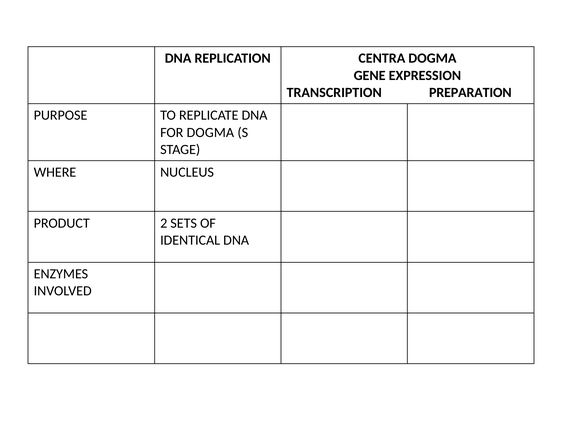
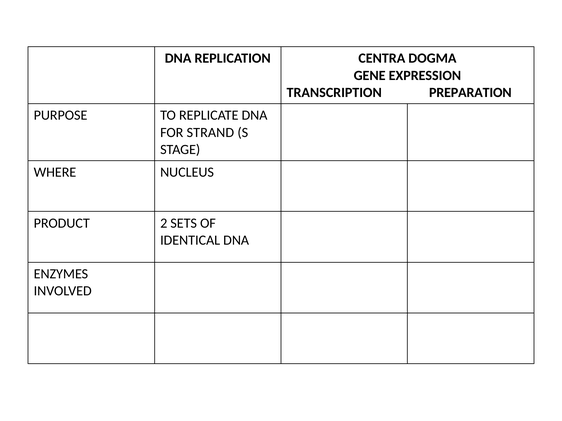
FOR DOGMA: DOGMA -> STRAND (210, 133)
